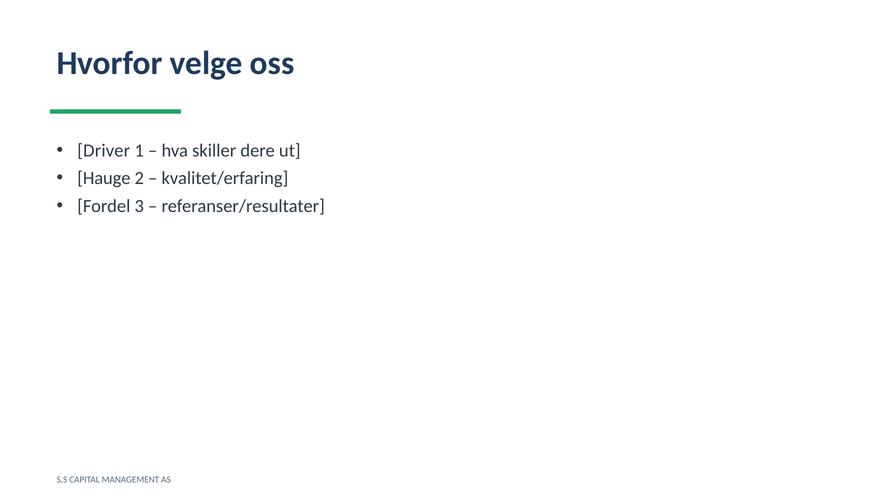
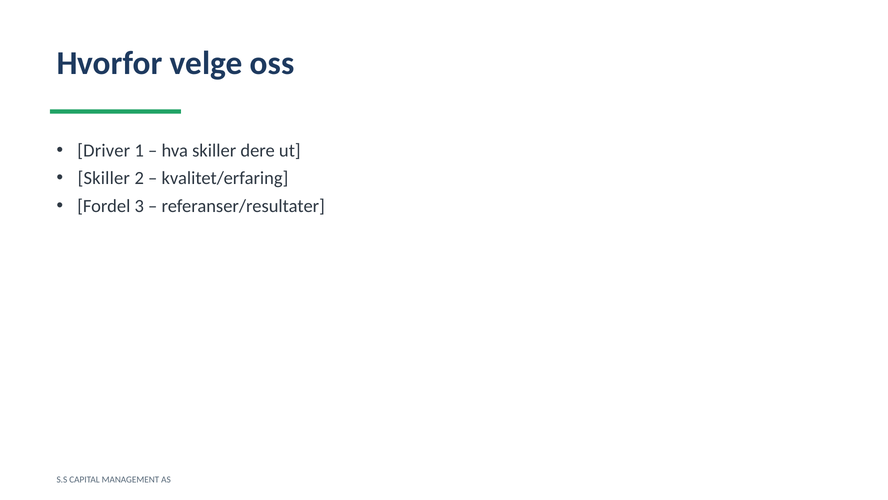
Hauge: Hauge -> Skiller (104, 178)
